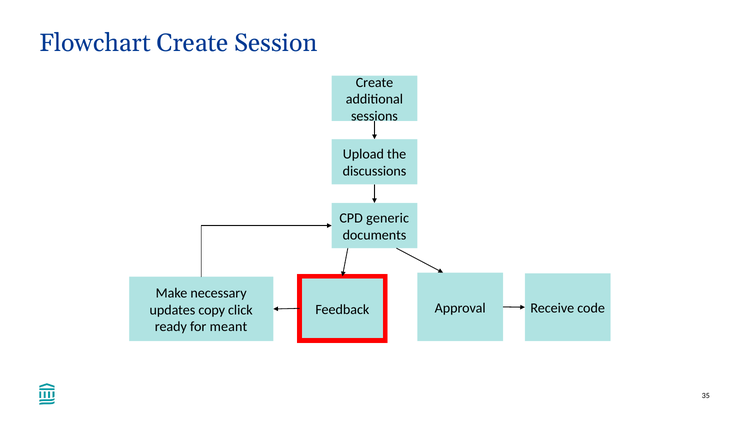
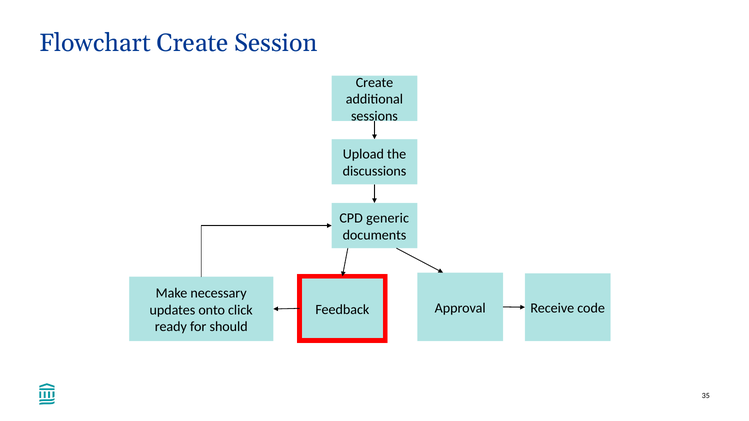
copy: copy -> onto (212, 310)
meant: meant -> should (229, 327)
